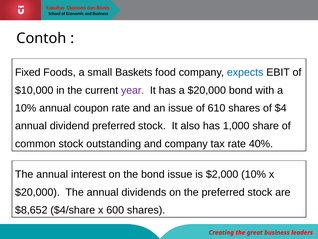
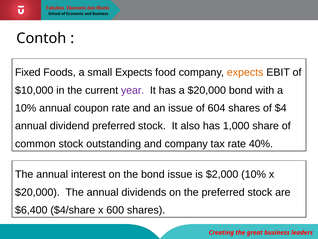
small Baskets: Baskets -> Expects (134, 72)
expects colour: blue -> orange (245, 72)
610: 610 -> 604 (217, 108)
$8,652: $8,652 -> $6,400 (31, 210)
